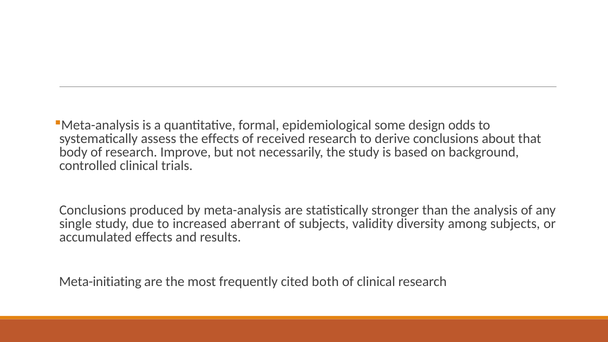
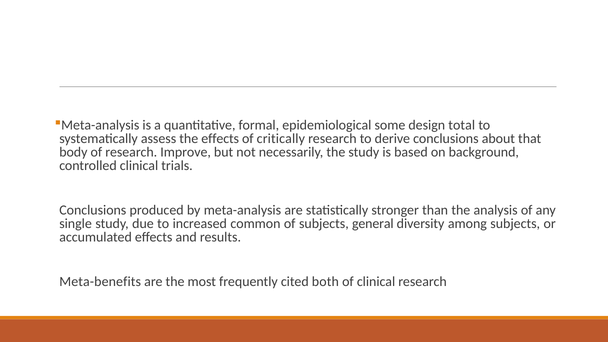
odds: odds -> total (462, 125)
received: received -> critically (281, 139)
aberrant: aberrant -> common (255, 224)
validity: validity -> general (373, 224)
Meta-initiating: Meta-initiating -> Meta-benefits (100, 282)
